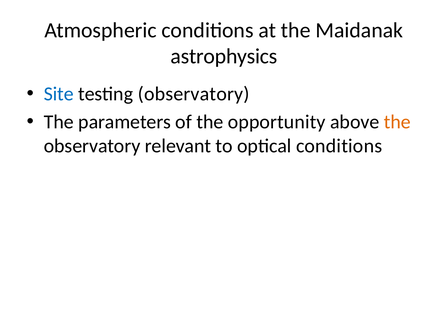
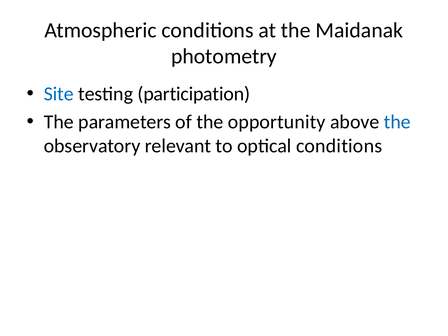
astrophysics: astrophysics -> photometry (224, 56)
testing observatory: observatory -> participation (194, 94)
the colour: orange -> blue (397, 122)
